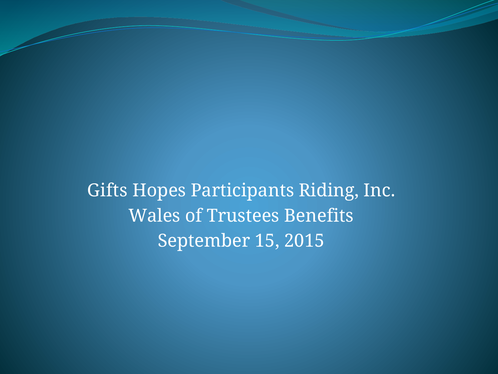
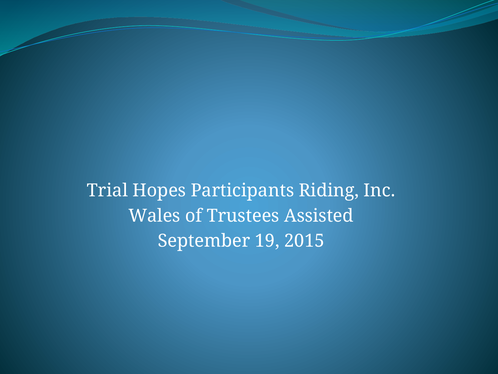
Gifts: Gifts -> Trial (107, 190)
Benefits: Benefits -> Assisted (319, 215)
15: 15 -> 19 (267, 241)
